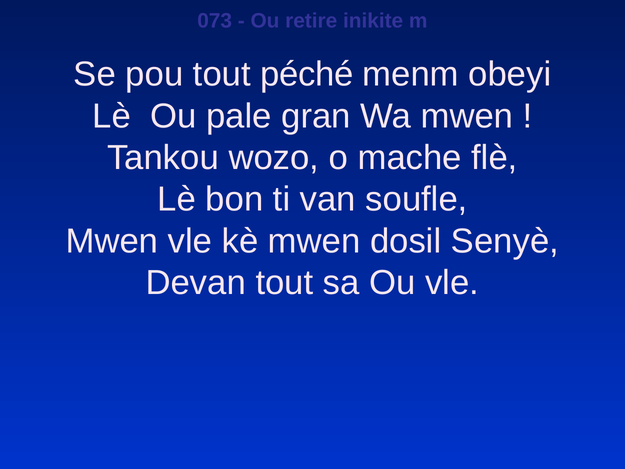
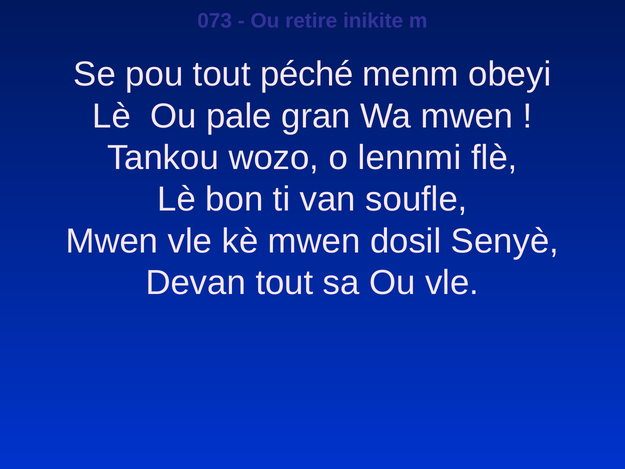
mache: mache -> lennmi (409, 158)
